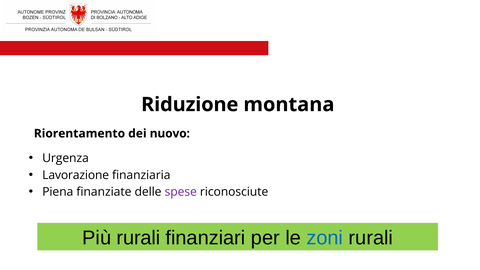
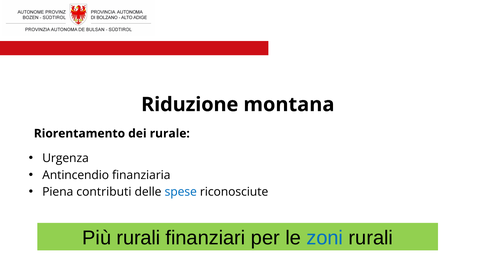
nuovo: nuovo -> rurale (170, 134)
Lavorazione: Lavorazione -> Antincendio (76, 175)
finanziate: finanziate -> contributi (104, 192)
spese colour: purple -> blue (181, 192)
